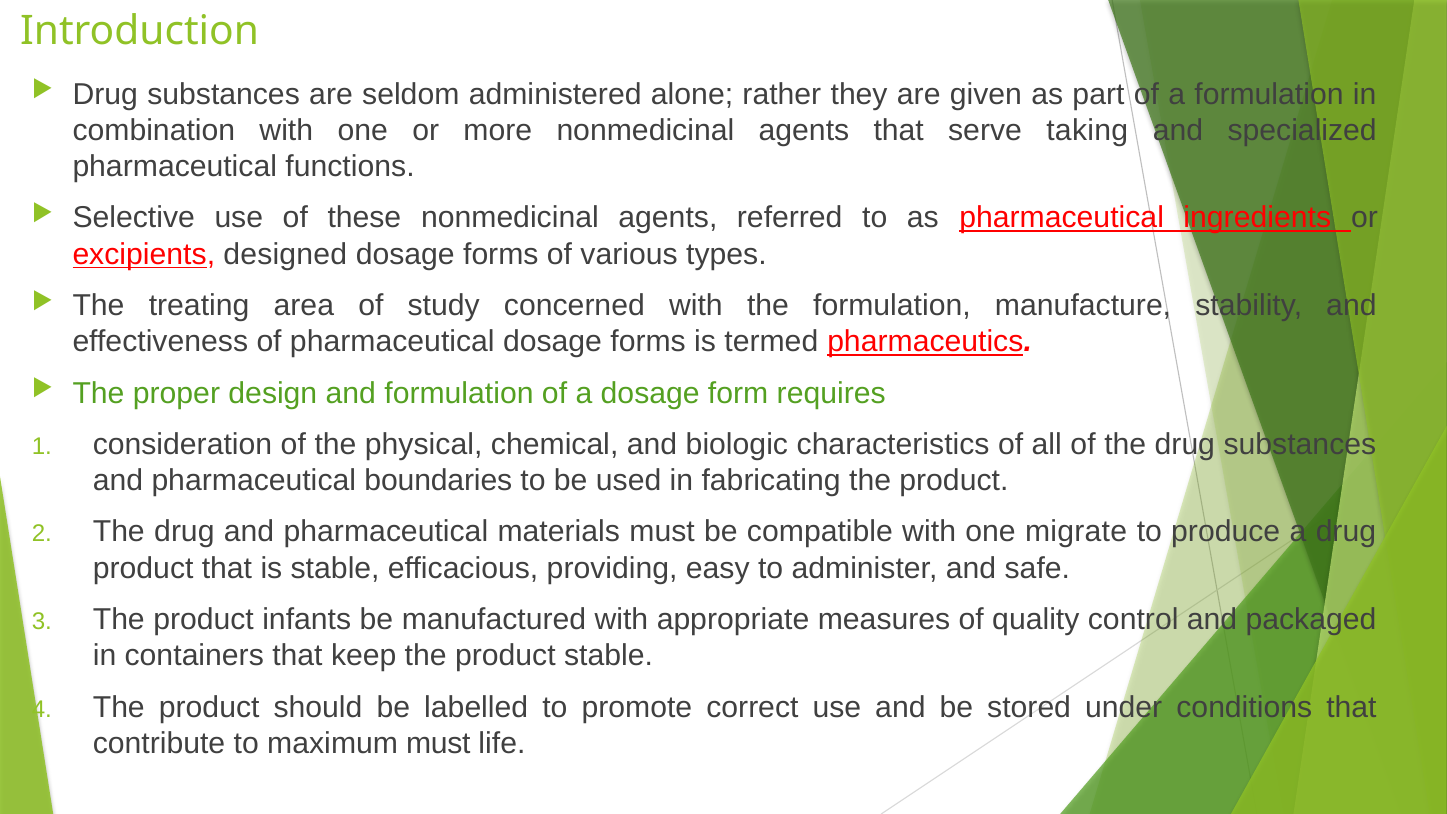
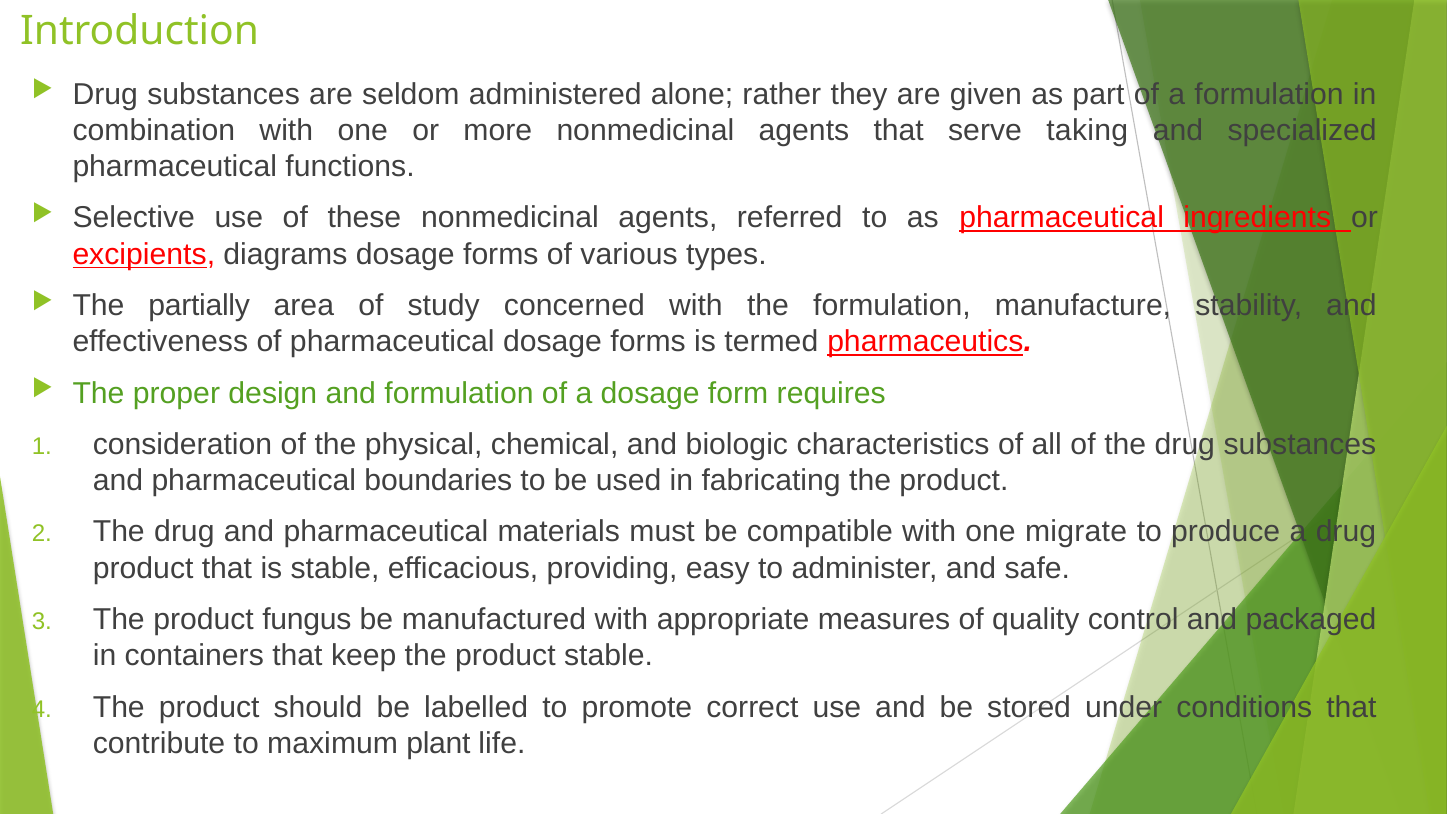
designed: designed -> diagrams (285, 254)
treating: treating -> partially (199, 305)
infants: infants -> fungus (307, 619)
maximum must: must -> plant (438, 743)
